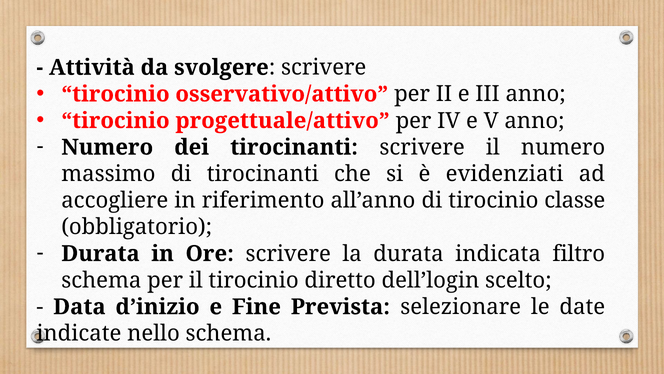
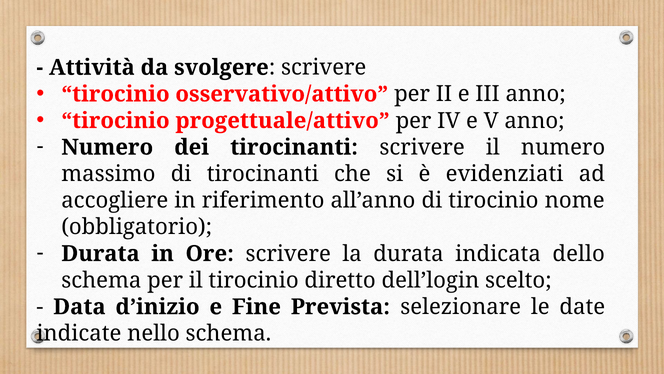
classe: classe -> nome (575, 200)
filtro: filtro -> dello (579, 253)
